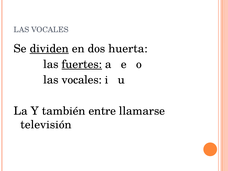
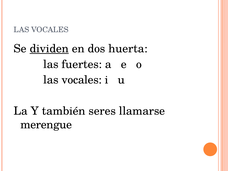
fuertes underline: present -> none (82, 64)
entre: entre -> seres (102, 111)
televisión: televisión -> merengue (46, 125)
